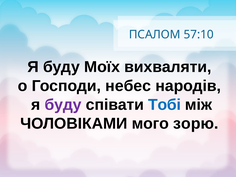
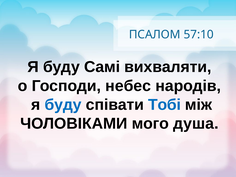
Моїх: Моїх -> Самі (102, 67)
буду colour: purple -> blue (63, 105)
зорю: зорю -> душа (196, 124)
